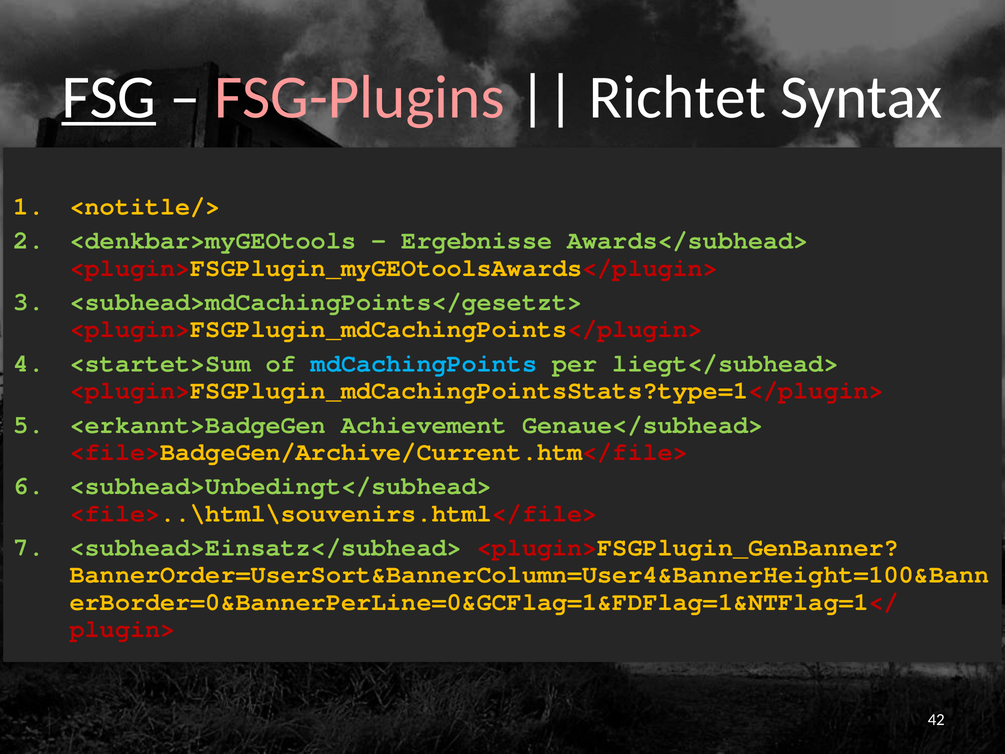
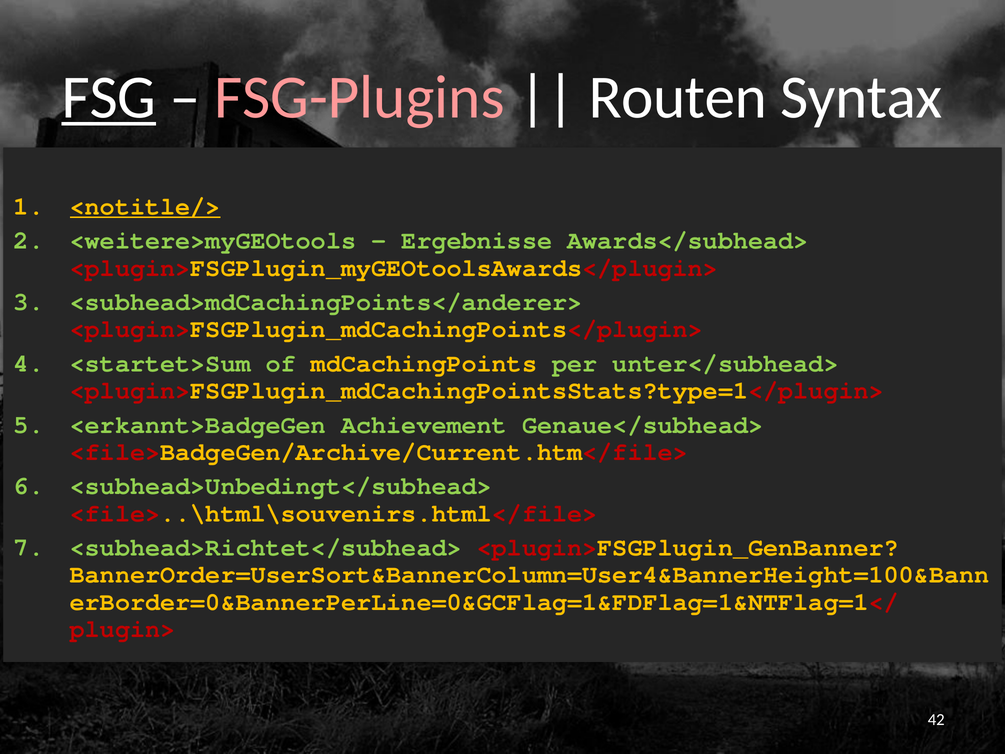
Richtet: Richtet -> Routen (678, 97)
<notitle/> underline: none -> present (145, 206)
<denkbar>myGEOtools: <denkbar>myGEOtools -> <weitere>myGEOtools (213, 241)
<subhead>mdCachingPoints</gesetzt>: <subhead>mdCachingPoints</gesetzt> -> <subhead>mdCachingPoints</anderer> (326, 302)
mdCachingPoints colour: light blue -> yellow (424, 363)
liegt</subhead>: liegt</subhead> -> unter</subhead> (726, 363)
<subhead>Einsatz</subhead>: <subhead>Einsatz</subhead> -> <subhead>Richtet</subhead> (266, 547)
